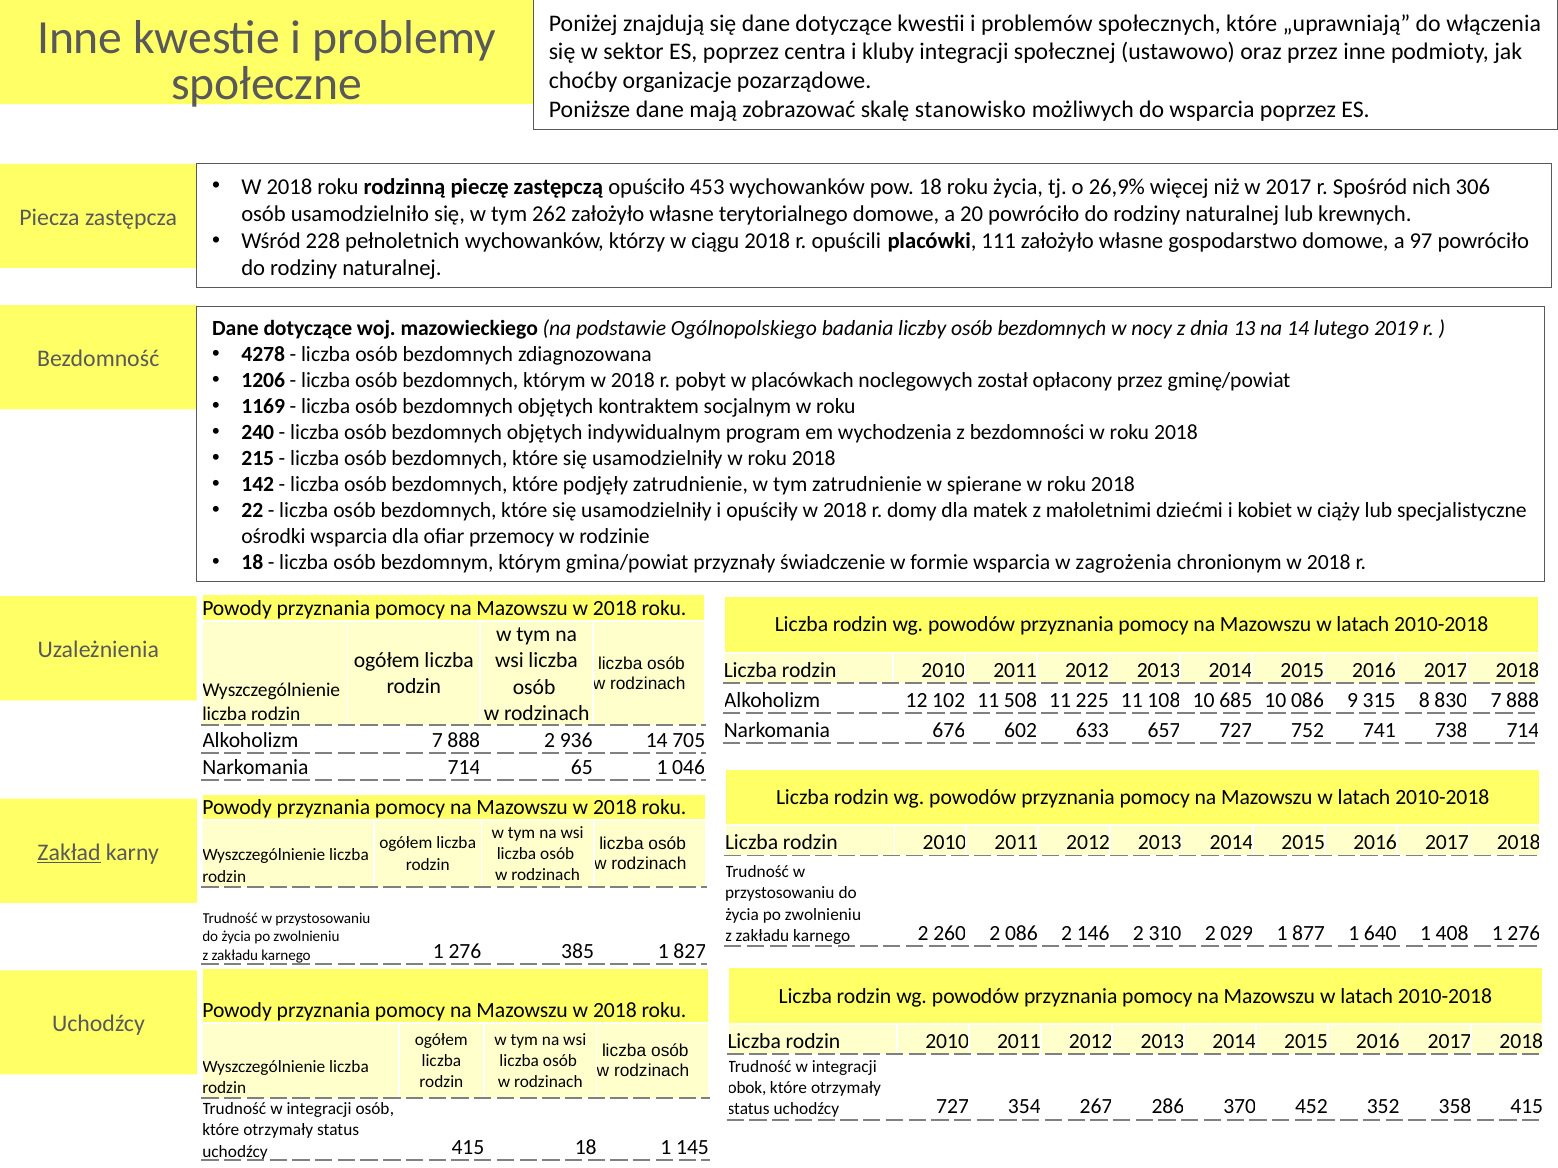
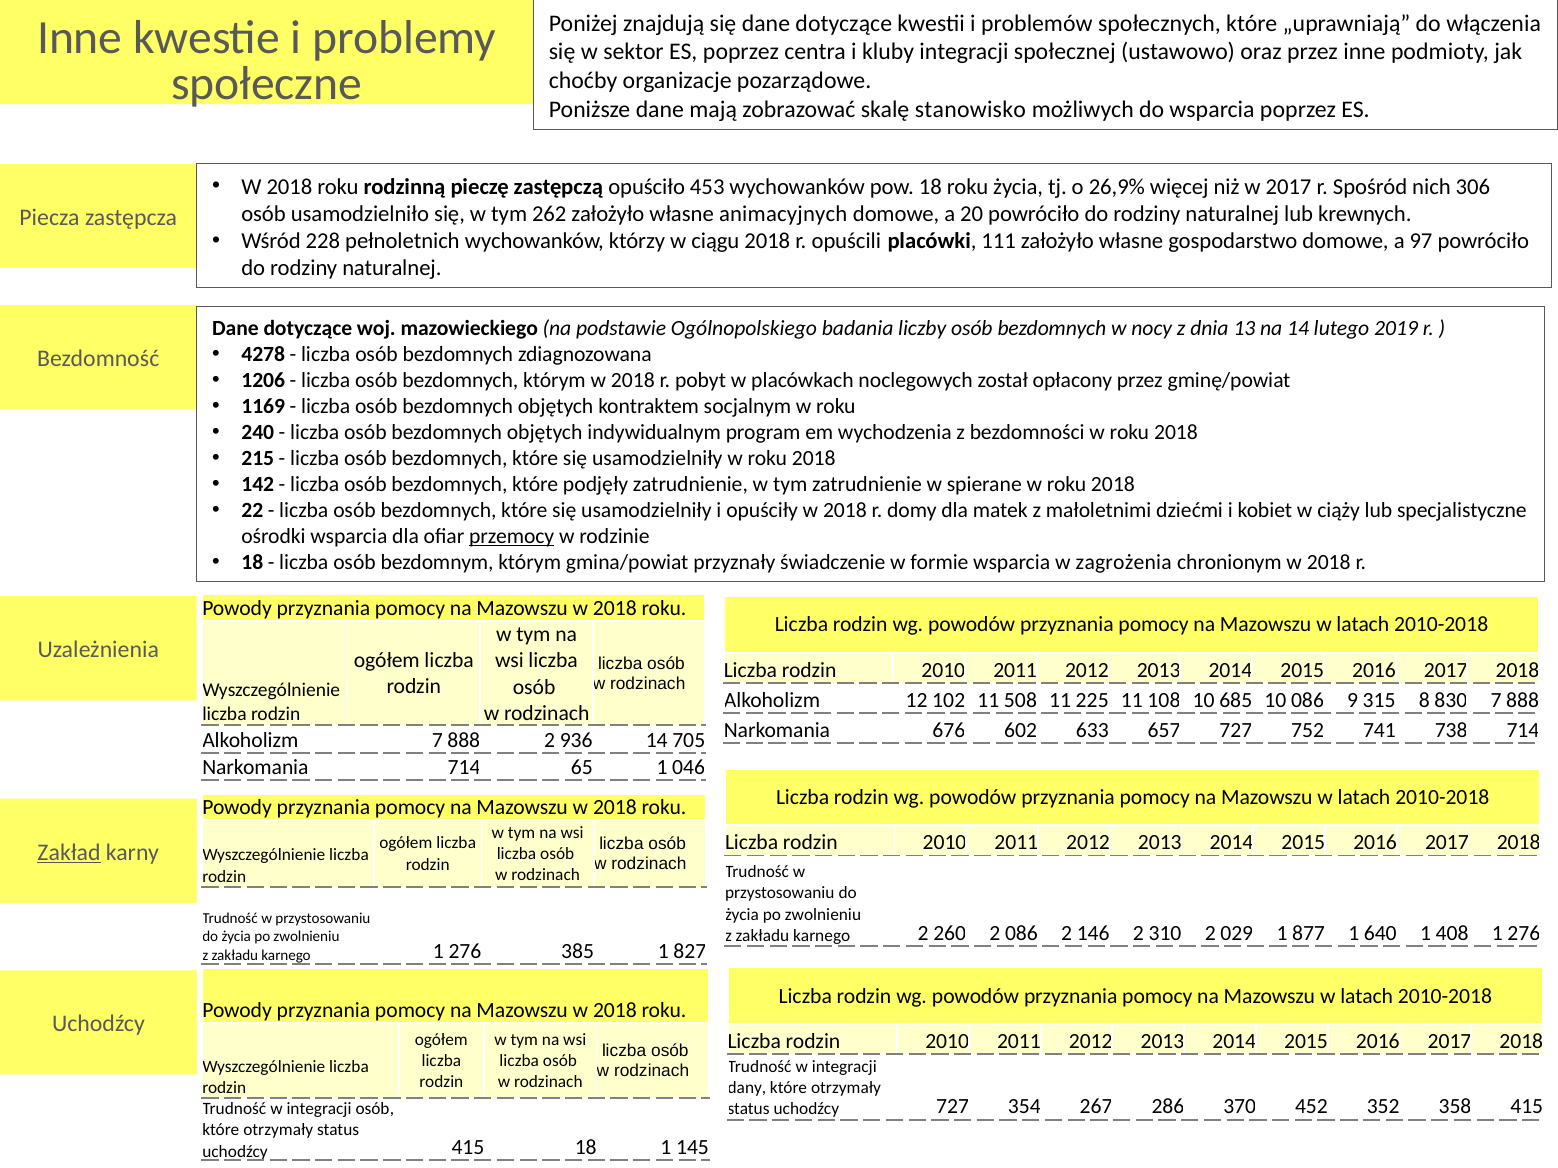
terytorialnego: terytorialnego -> animacyjnych (783, 214)
przemocy underline: none -> present (512, 536)
obok: obok -> dany (747, 1088)
